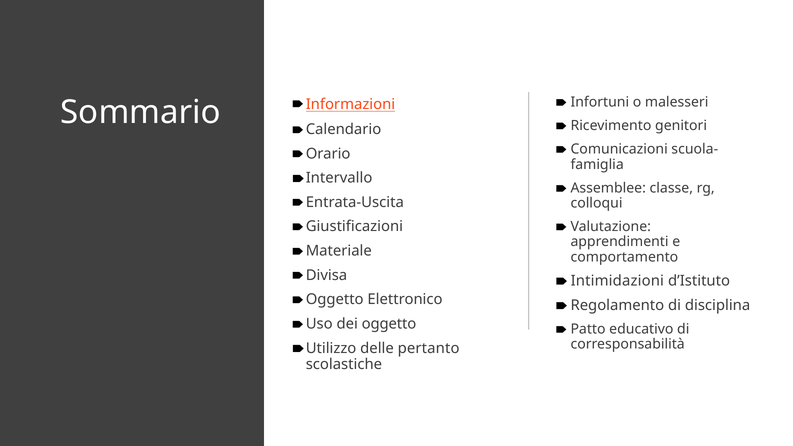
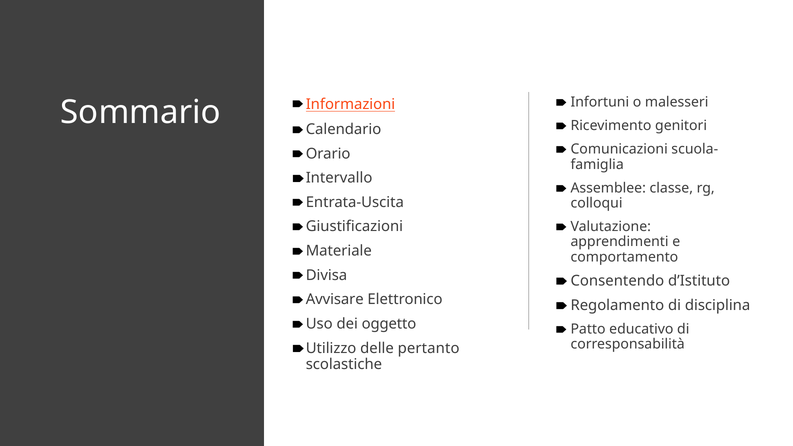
Intimidazioni: Intimidazioni -> Consentendo (617, 281)
Oggetto: Oggetto -> Avvisare (335, 300)
